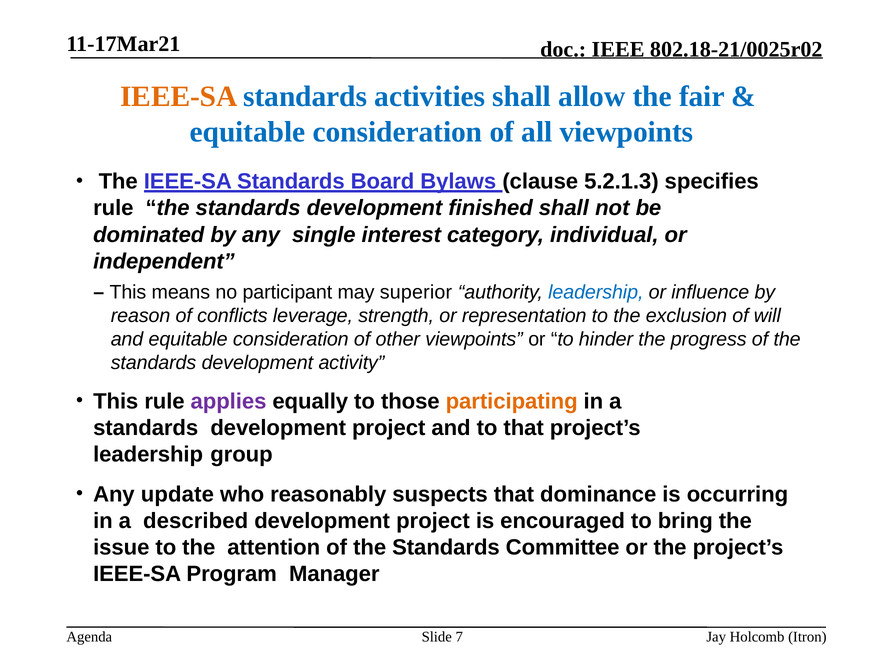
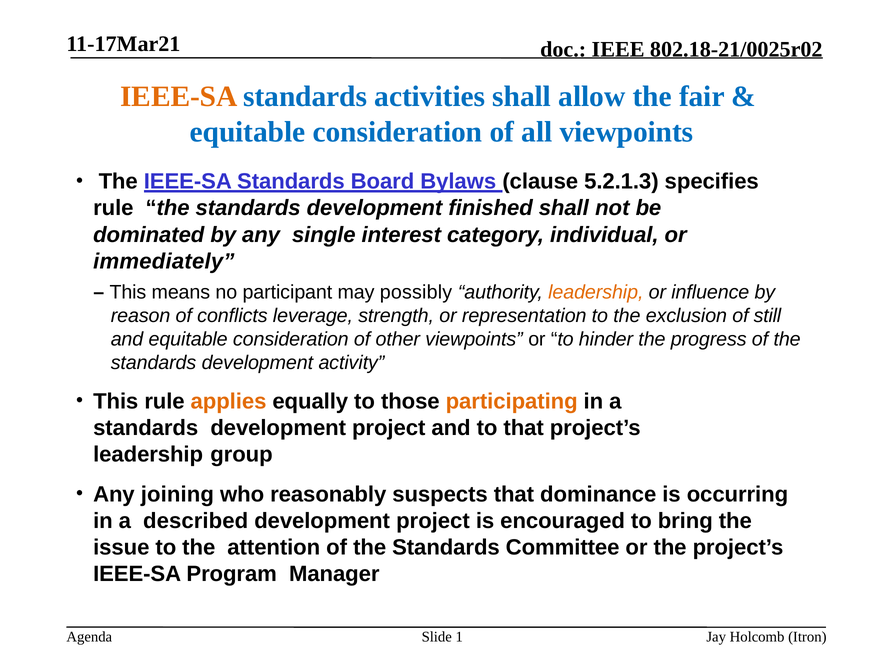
independent: independent -> immediately (164, 261)
superior: superior -> possibly (416, 292)
leadership colour: blue -> orange (596, 292)
will: will -> still (767, 316)
applies colour: purple -> orange (228, 401)
update: update -> joining (177, 494)
7: 7 -> 1 (459, 637)
